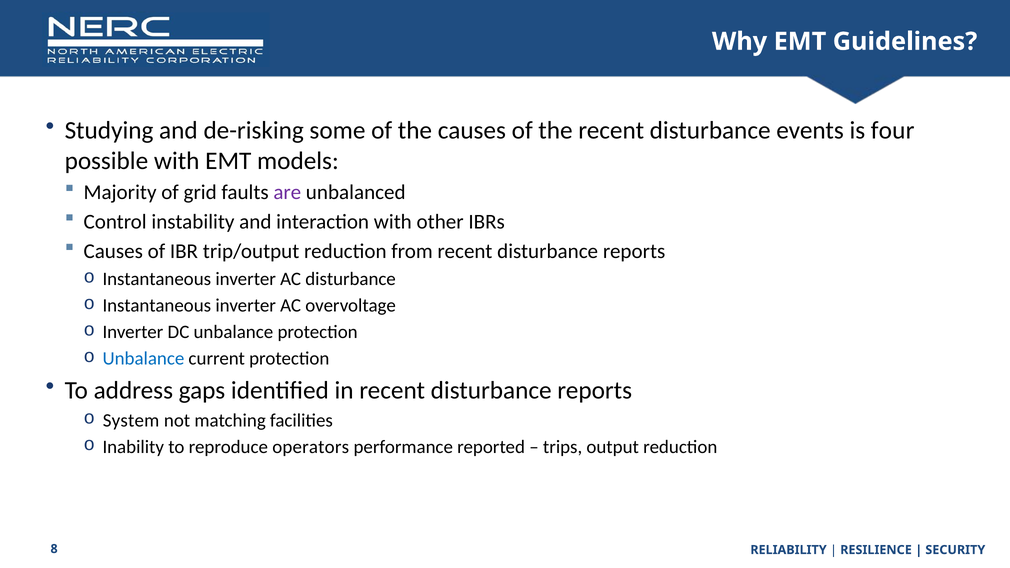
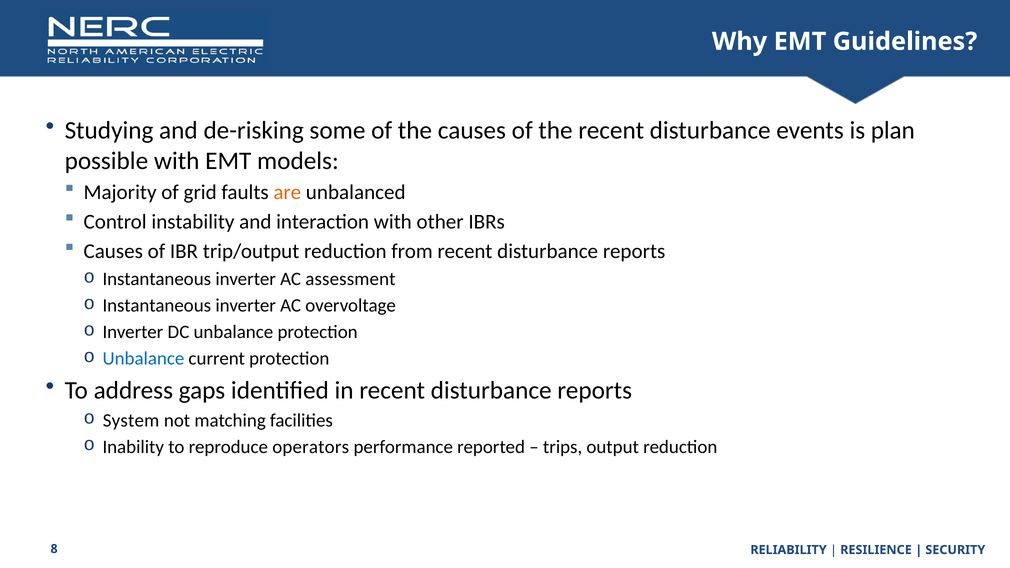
four: four -> plan (893, 130)
are colour: purple -> orange (287, 192)
AC disturbance: disturbance -> assessment (350, 279)
